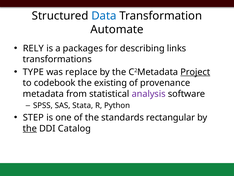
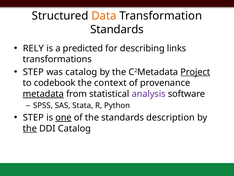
Data colour: blue -> orange (104, 16)
Automate: Automate -> Standards (117, 29)
packages: packages -> predicted (83, 48)
TYPE: TYPE -> STEP (33, 72)
was replace: replace -> catalog (81, 72)
existing: existing -> context (110, 83)
metadata underline: none -> present (43, 94)
one underline: none -> present (64, 117)
rectangular: rectangular -> description (170, 117)
